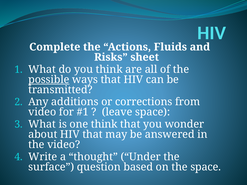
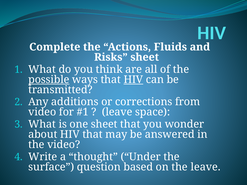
HIV underline: none -> present (133, 80)
one think: think -> sheet (104, 124)
the space: space -> leave (206, 167)
